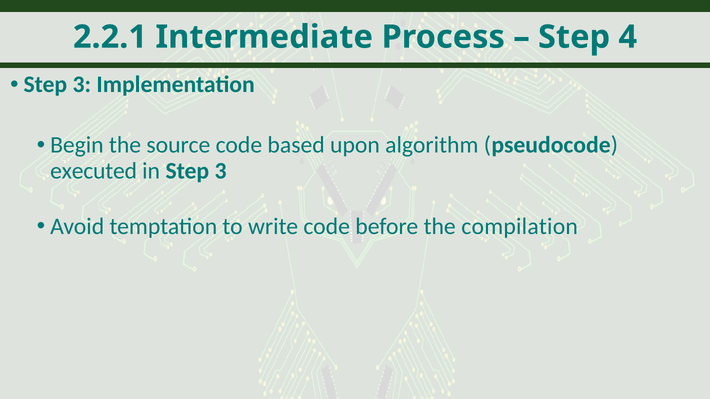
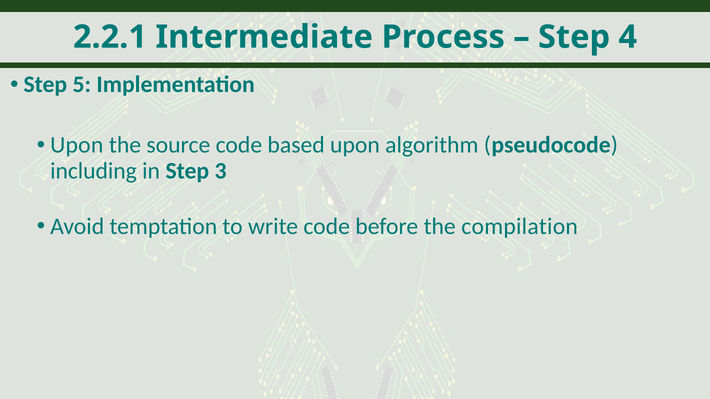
3: 3 -> 5 (82, 85)
Begin: Begin -> Upon (77, 145)
executed: executed -> including (93, 171)
